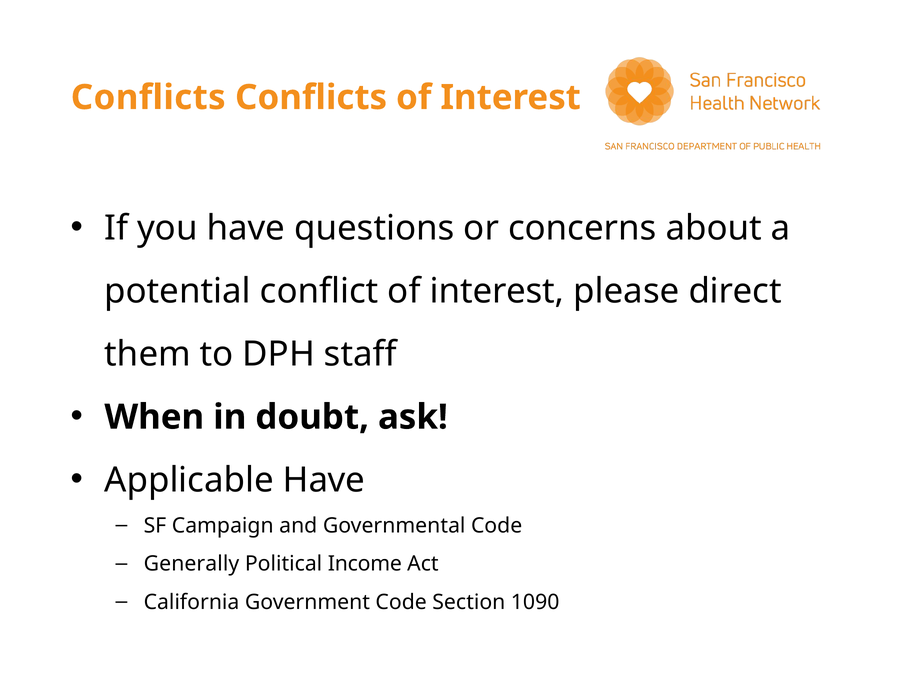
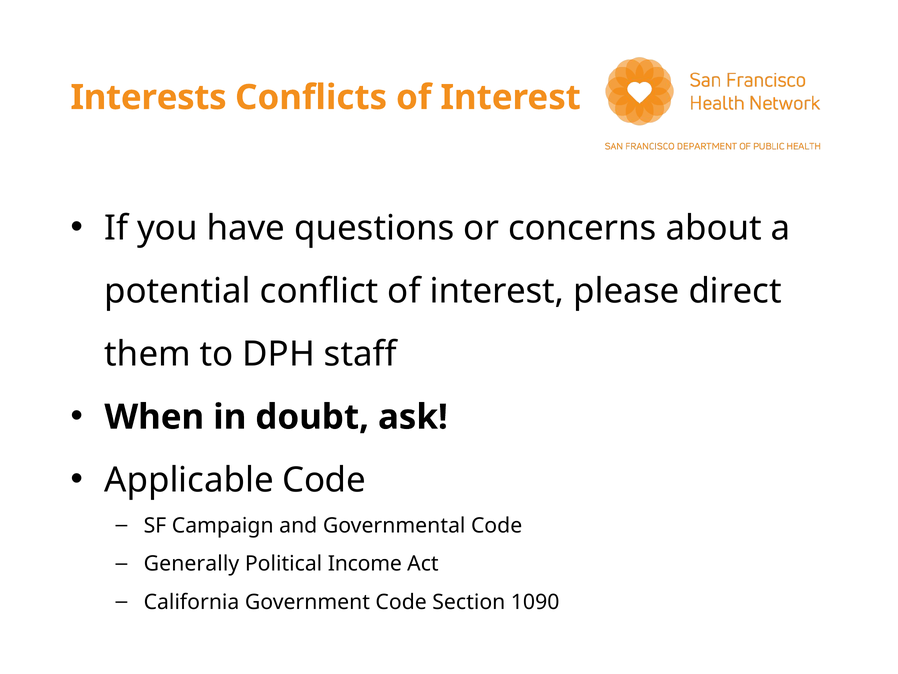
Conflicts: Conflicts -> Interests (149, 97)
Applicable Have: Have -> Code (324, 480)
